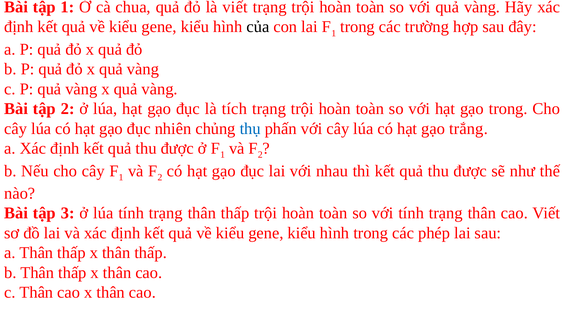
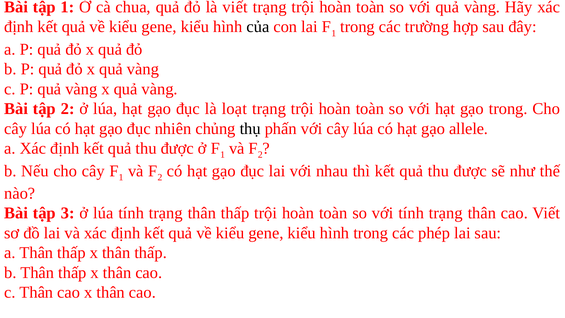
tích: tích -> loạt (234, 109)
thụ colour: blue -> black (250, 129)
trắng: trắng -> allele (469, 129)
